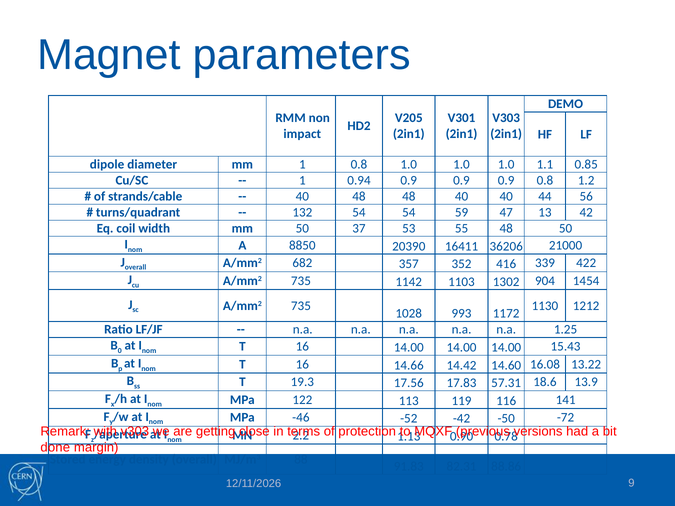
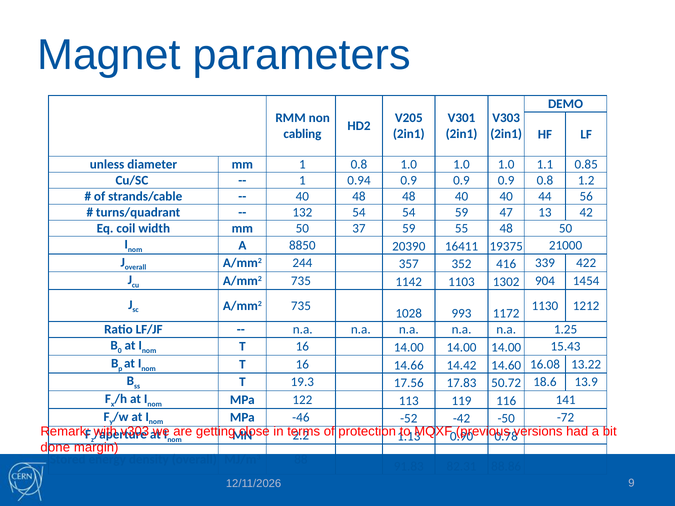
impact: impact -> cabling (302, 134)
dipole: dipole -> unless (107, 165)
37 53: 53 -> 59 (409, 229)
36206: 36206 -> 19375 (506, 246)
682: 682 -> 244 (302, 263)
57.31: 57.31 -> 50.72 (506, 383)
